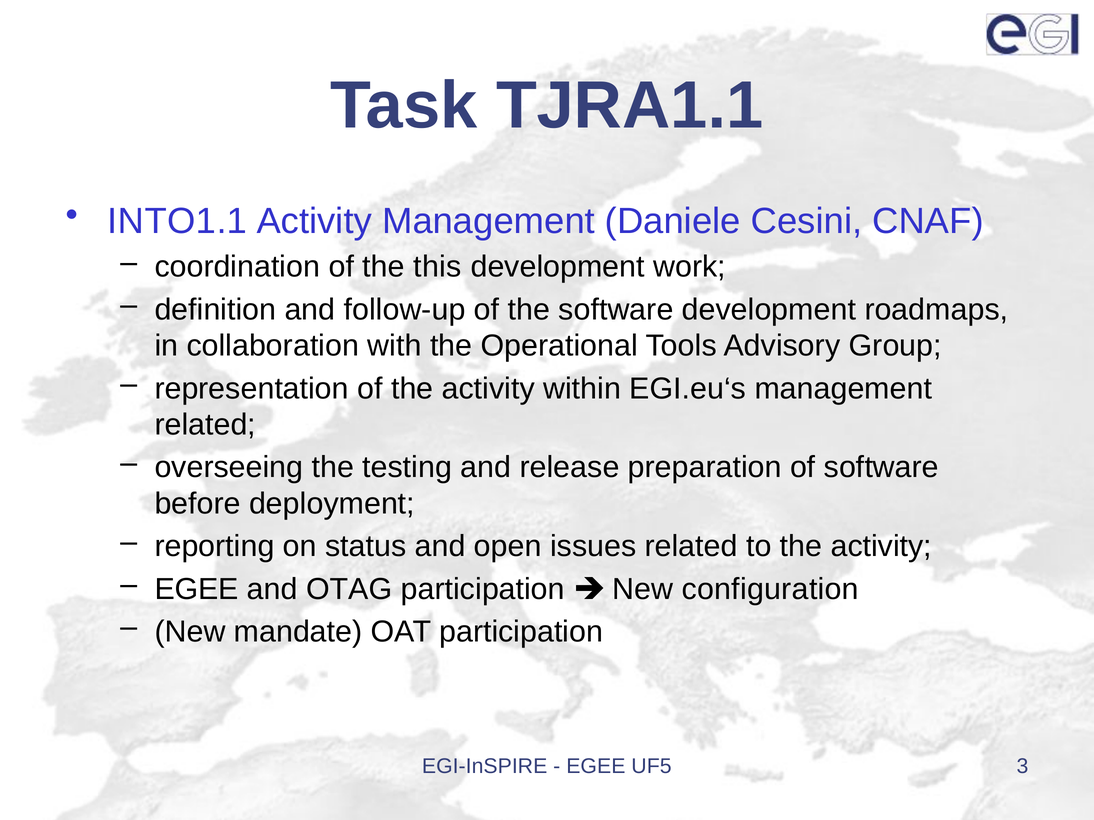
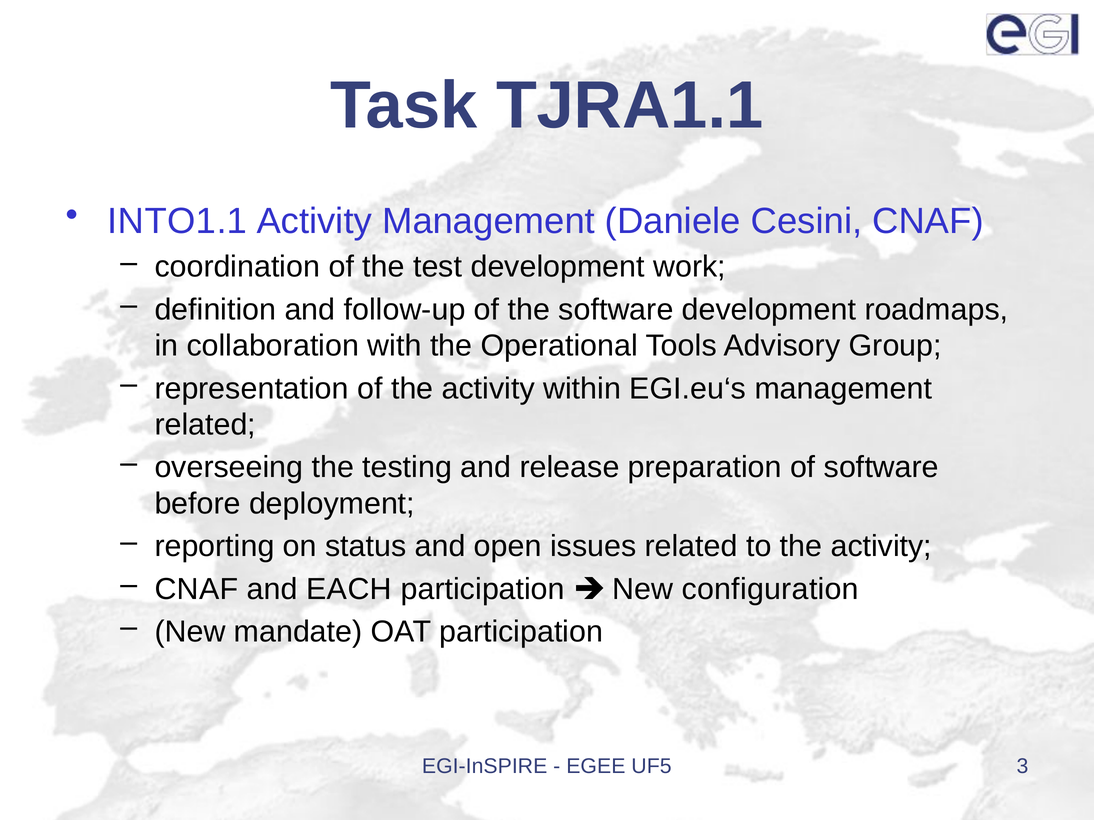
this: this -> test (438, 267)
EGEE: EGEE -> CNAF (196, 589)
OTAG: OTAG -> EACH (349, 589)
